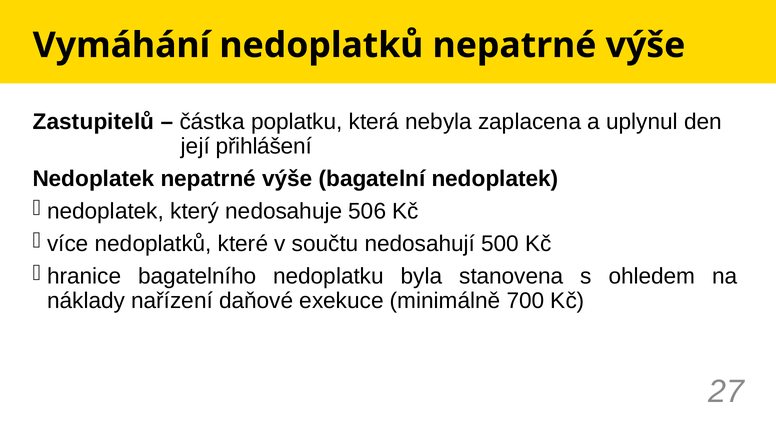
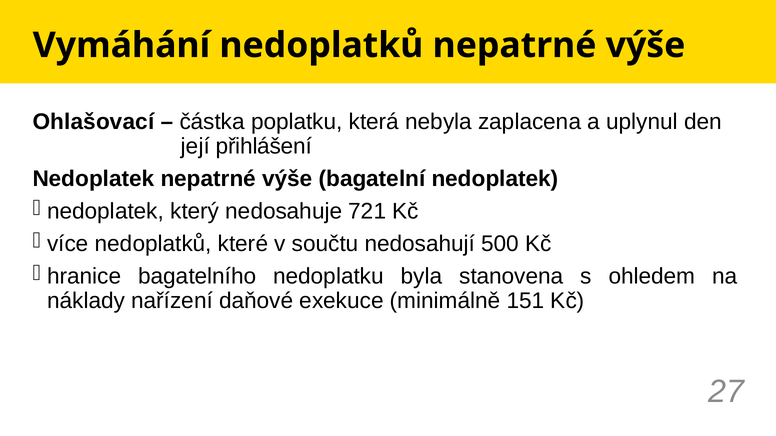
Zastupitelů: Zastupitelů -> Ohlašovací (93, 122)
506: 506 -> 721 (367, 211)
700: 700 -> 151 (525, 301)
